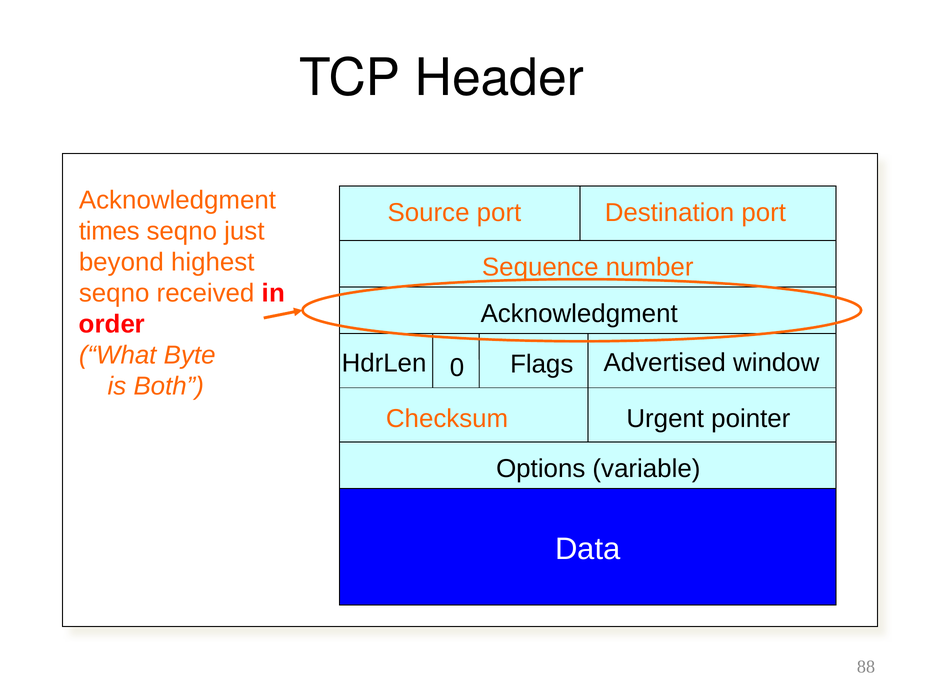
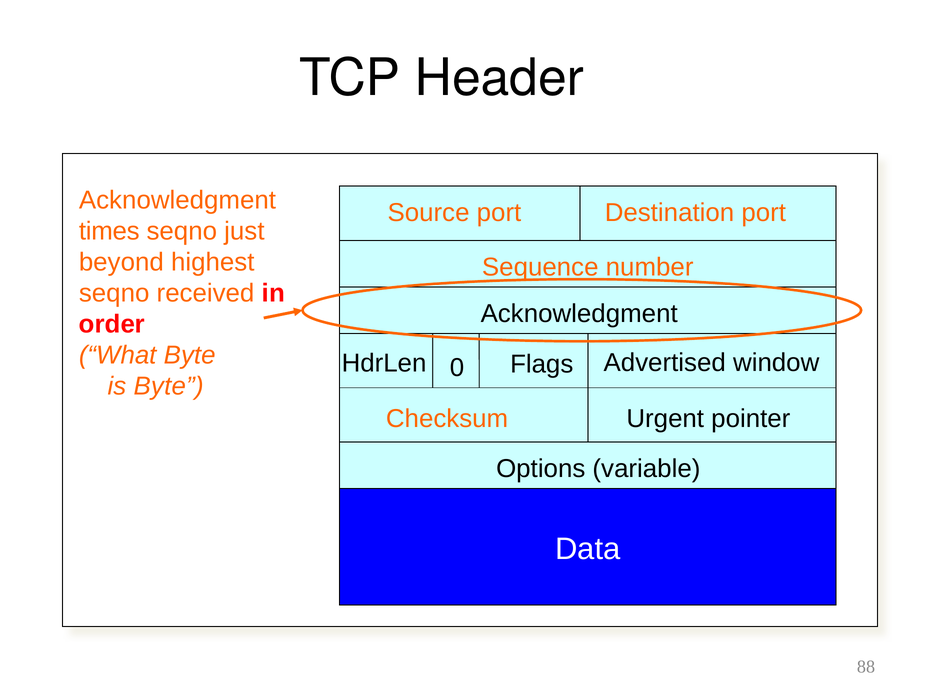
is Both: Both -> Byte (169, 387)
